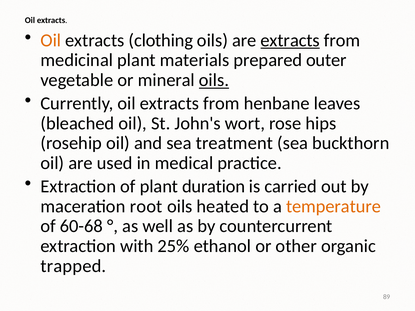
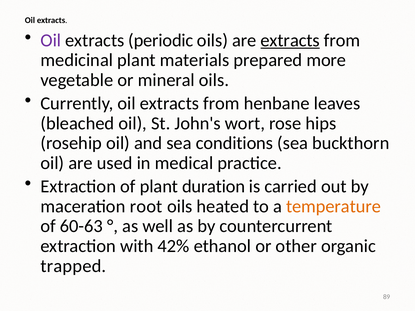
Oil colour: orange -> purple (51, 40)
clothing: clothing -> periodic (161, 40)
outer: outer -> more (326, 60)
oils underline: present -> none (214, 80)
treatment: treatment -> conditions (234, 143)
60-68: 60-68 -> 60-63 (81, 226)
25%: 25% -> 42% (174, 246)
